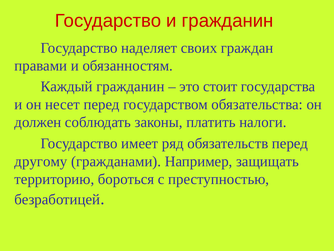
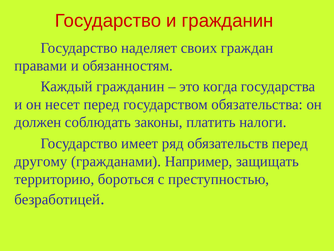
стоит: стоит -> когда (220, 86)
